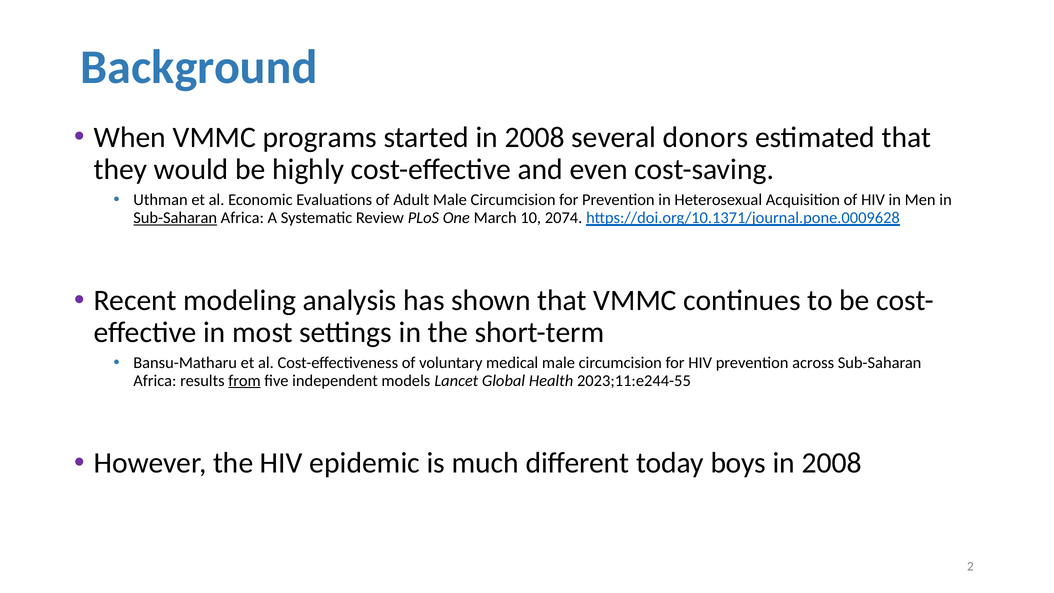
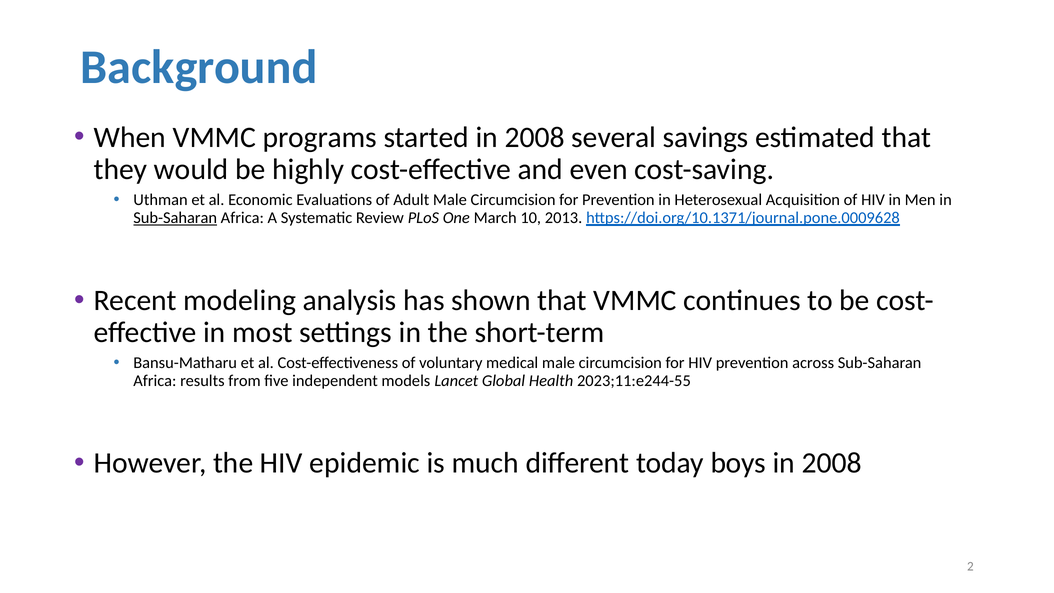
donors: donors -> savings (706, 137)
2074: 2074 -> 2013 (564, 218)
from underline: present -> none (245, 381)
